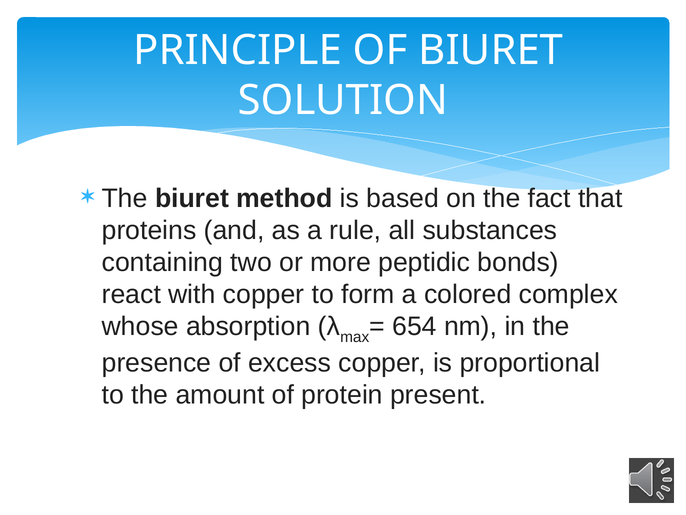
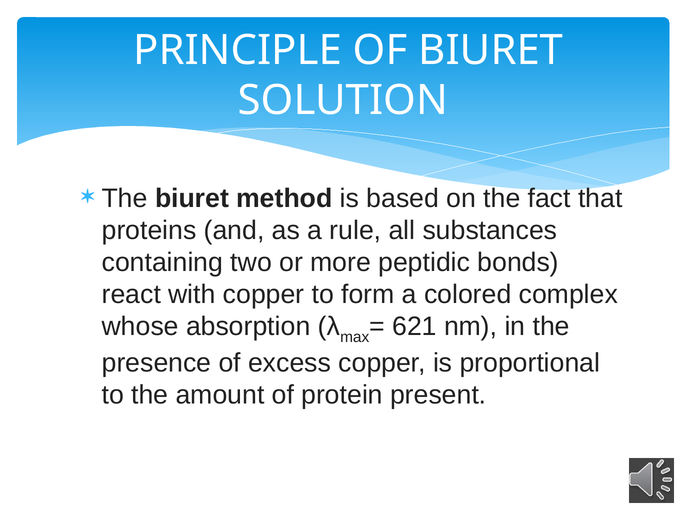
654: 654 -> 621 (414, 326)
